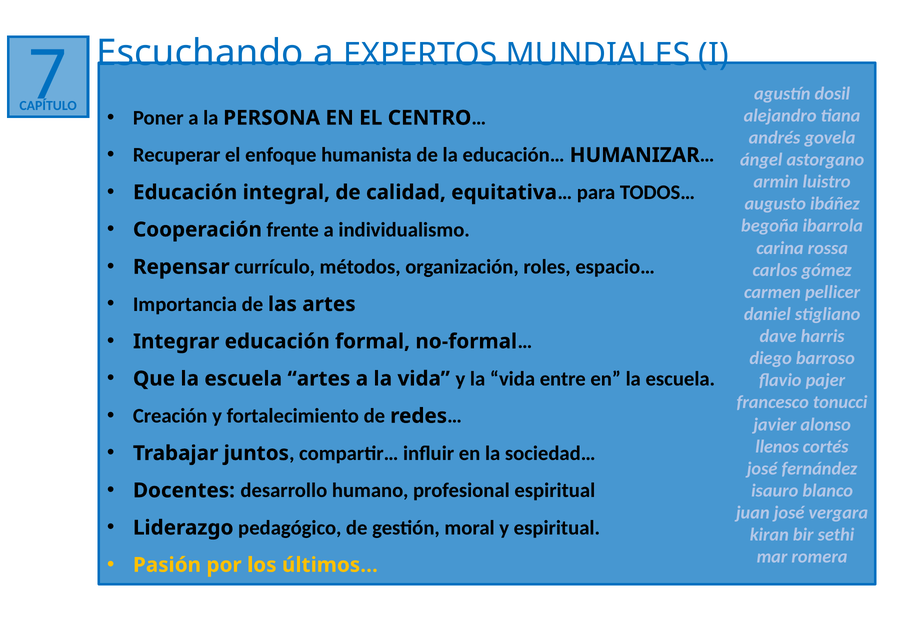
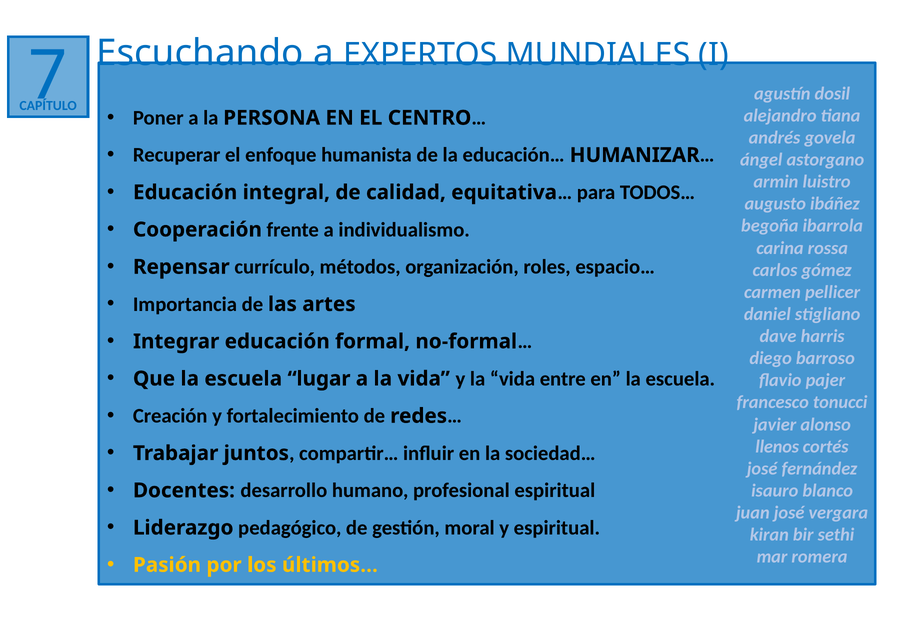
escuela artes: artes -> lugar (319, 379)
